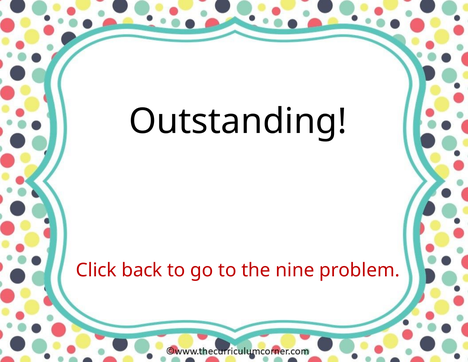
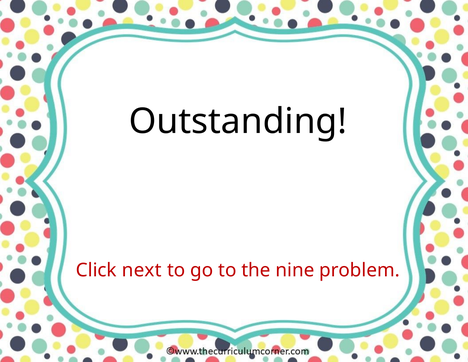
back: back -> next (142, 270)
